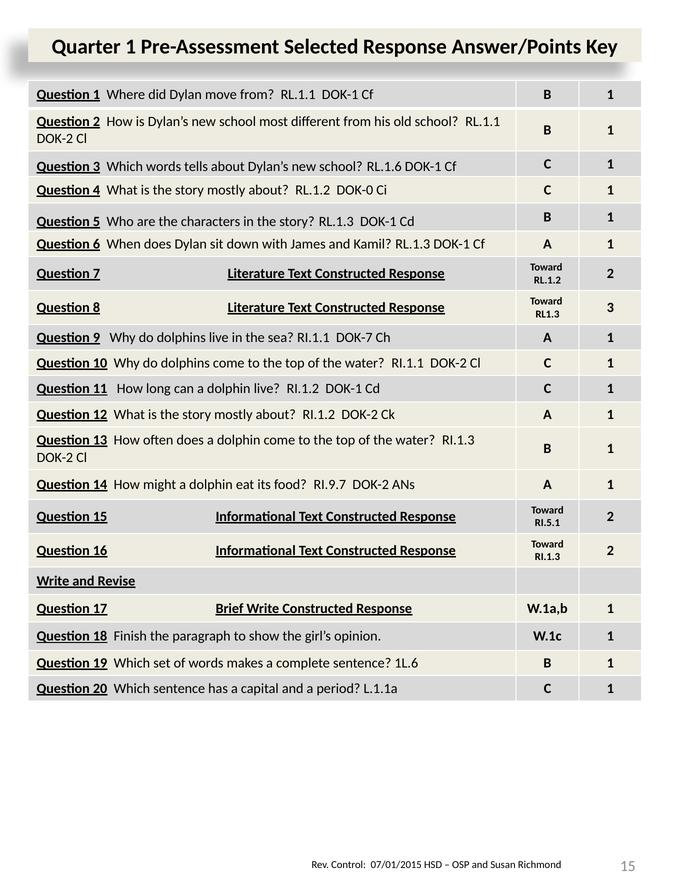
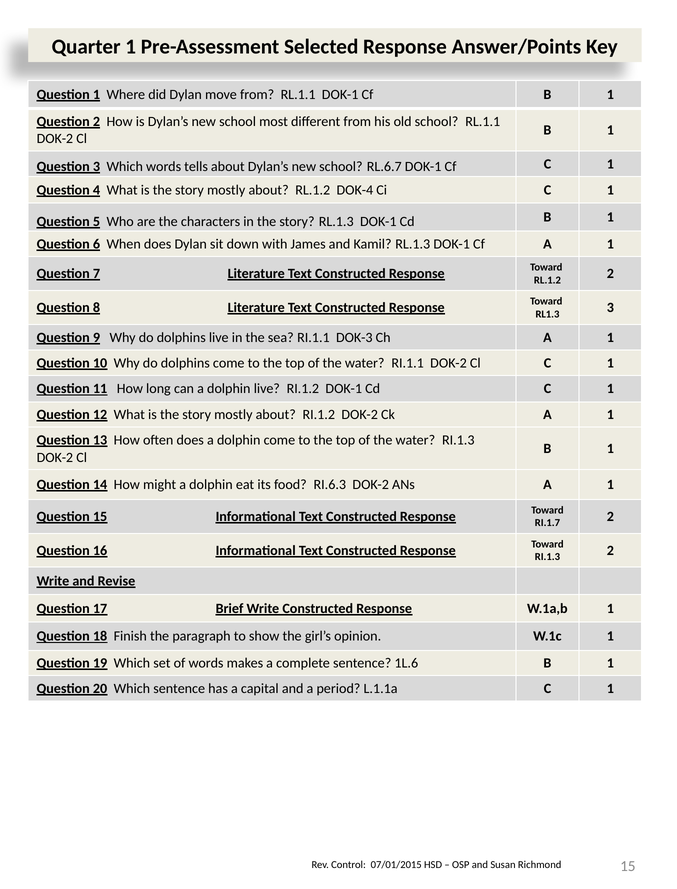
RL.1.6: RL.1.6 -> RL.6.7 (384, 166)
DOK-0: DOK-0 -> DOK-4 (355, 190)
DOK-7: DOK-7 -> DOK-3 (354, 337)
RI.9.7: RI.9.7 -> RI.6.3 (330, 484)
RI.5.1: RI.5.1 -> RI.1.7 (547, 523)
